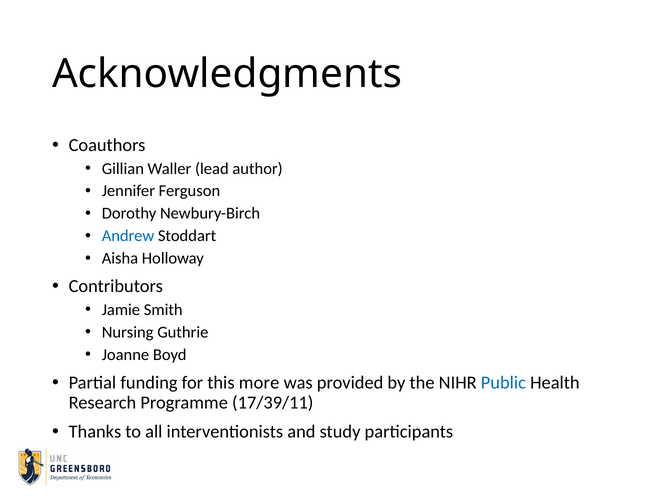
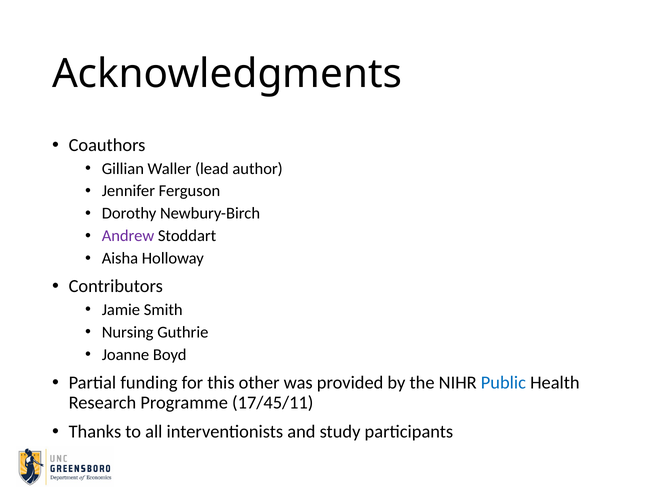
Andrew colour: blue -> purple (128, 236)
more: more -> other (259, 383)
17/39/11: 17/39/11 -> 17/45/11 (273, 403)
